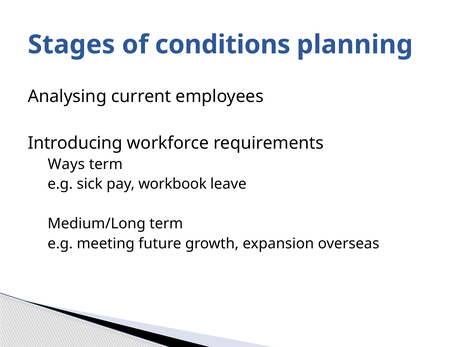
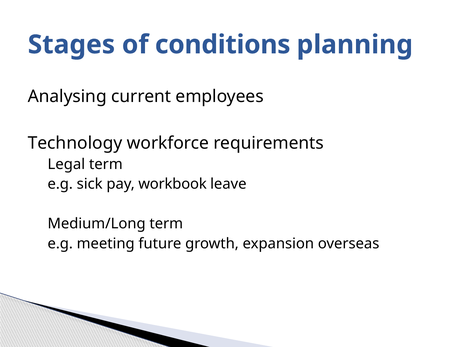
Introducing: Introducing -> Technology (75, 143)
Ways: Ways -> Legal (66, 164)
